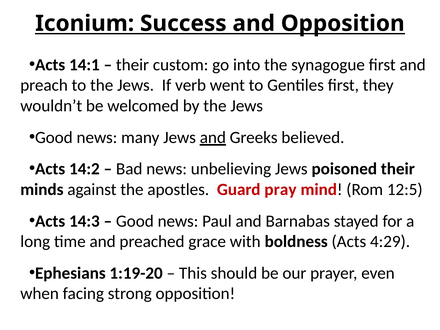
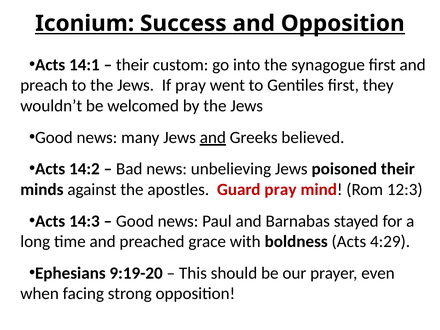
If verb: verb -> pray (191, 85)
12:5: 12:5 -> 12:3 (405, 189)
1:19-20: 1:19-20 -> 9:19-20 (136, 273)
